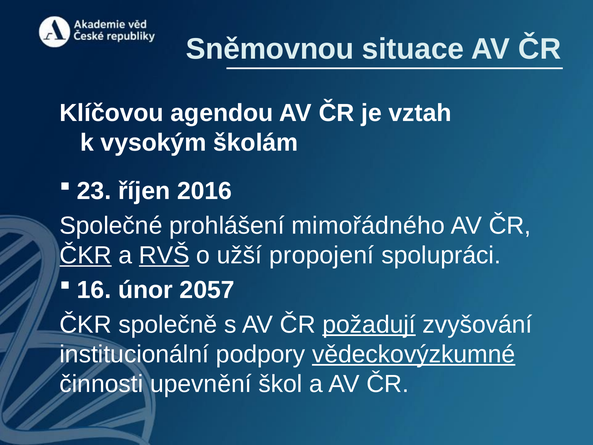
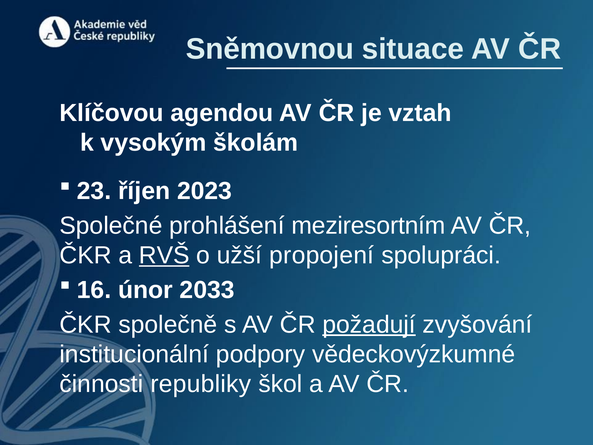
2016: 2016 -> 2023 (205, 191)
mimořádného: mimořádného -> meziresortním (368, 226)
ČKR underline: present -> none (86, 255)
2057: 2057 -> 2033 (207, 290)
vědeckovýzkumné underline: present -> none (414, 354)
upevnění: upevnění -> republiky (201, 384)
